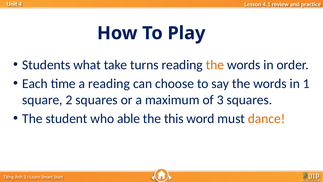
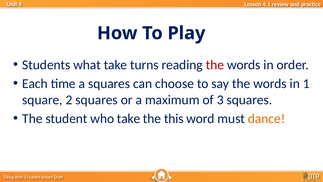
the colour: orange -> red (215, 65)
a reading: reading -> squares (109, 84)
who able: able -> take (129, 119)
